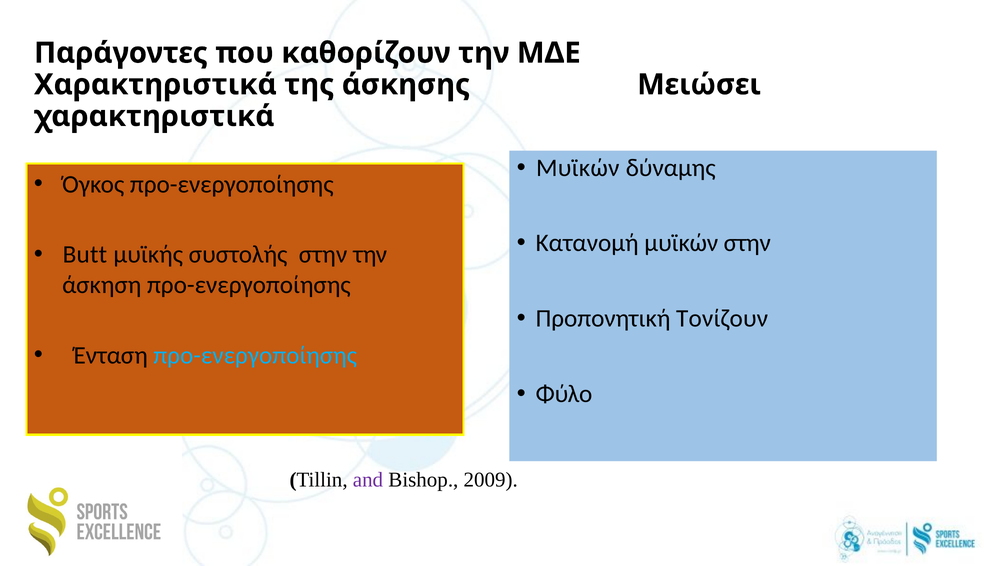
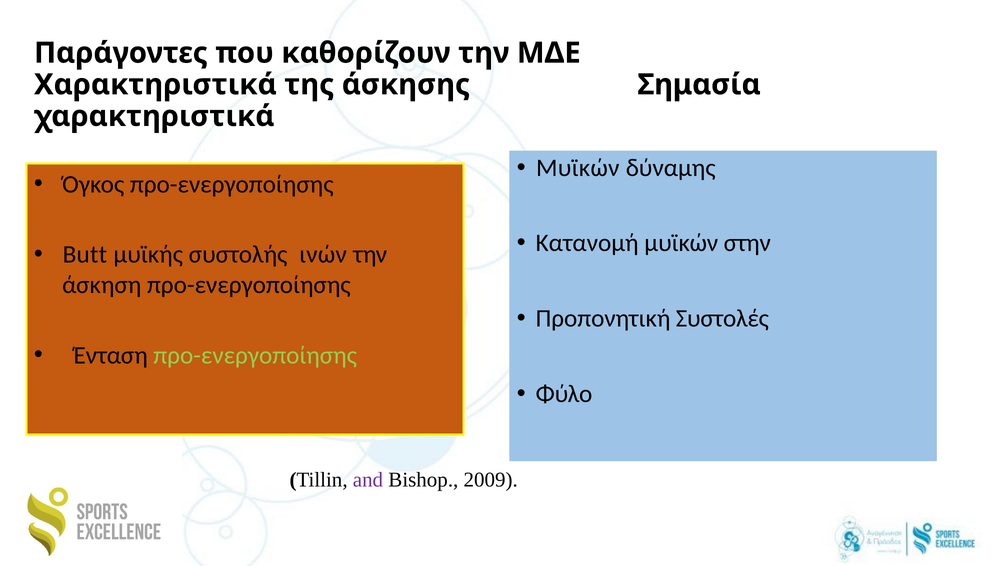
Μειώσει: Μειώσει -> Σημασία (699, 85)
συστολής στην: στην -> ινών (323, 255)
Τονίζουν: Τονίζουν -> Συστολές (722, 318)
προ-ενεργοποίησης colour: light blue -> light green (255, 355)
